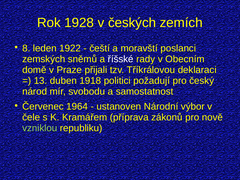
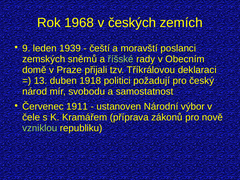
1928: 1928 -> 1968 (79, 23)
8: 8 -> 9 (26, 48)
1922: 1922 -> 1939 (70, 48)
říšské colour: white -> light green (121, 59)
1964: 1964 -> 1911 (77, 107)
